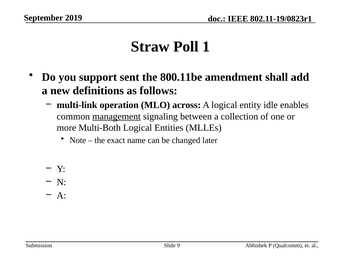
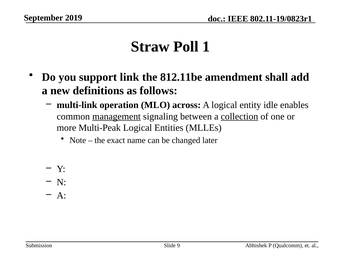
sent: sent -> link (130, 77)
800.11be: 800.11be -> 812.11be (181, 77)
collection underline: none -> present (239, 116)
Multi-Both: Multi-Both -> Multi-Peak (100, 128)
